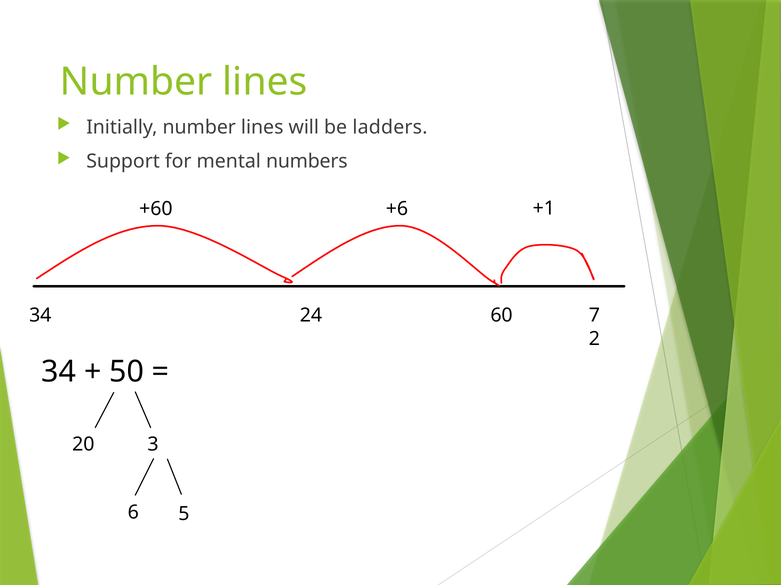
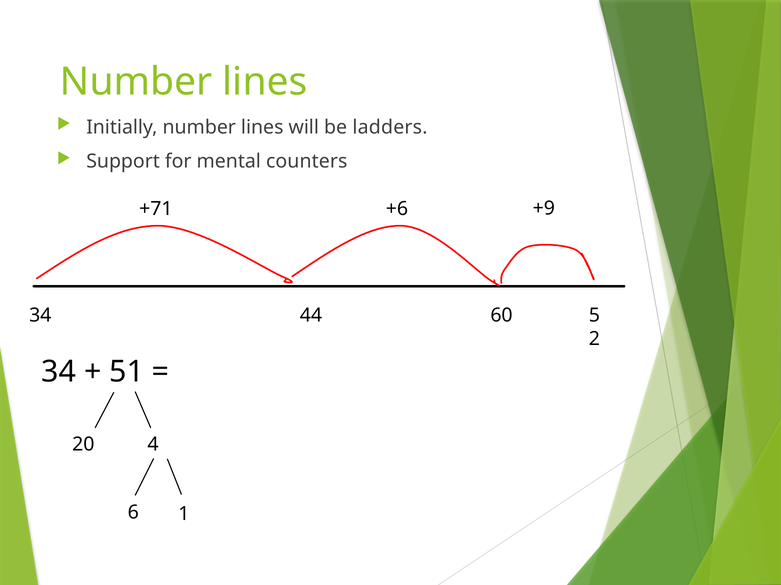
numbers: numbers -> counters (307, 162)
+60: +60 -> +71 (156, 209)
+1: +1 -> +9 (544, 208)
24: 24 -> 44 (311, 316)
7: 7 -> 5 (594, 316)
50: 50 -> 51 (127, 372)
3: 3 -> 4 (153, 445)
5: 5 -> 1 (184, 514)
